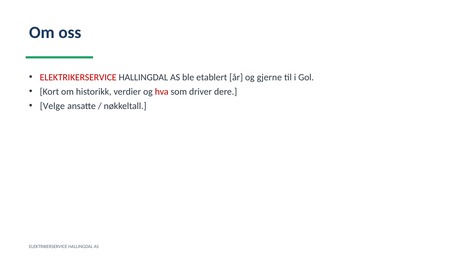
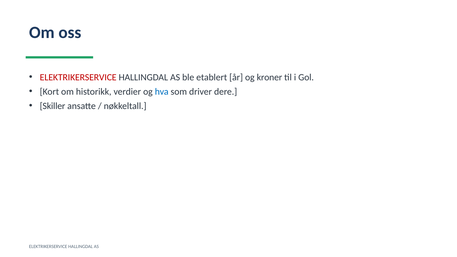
gjerne: gjerne -> kroner (269, 77)
hva colour: red -> blue (162, 92)
Velge: Velge -> Skiller (53, 106)
